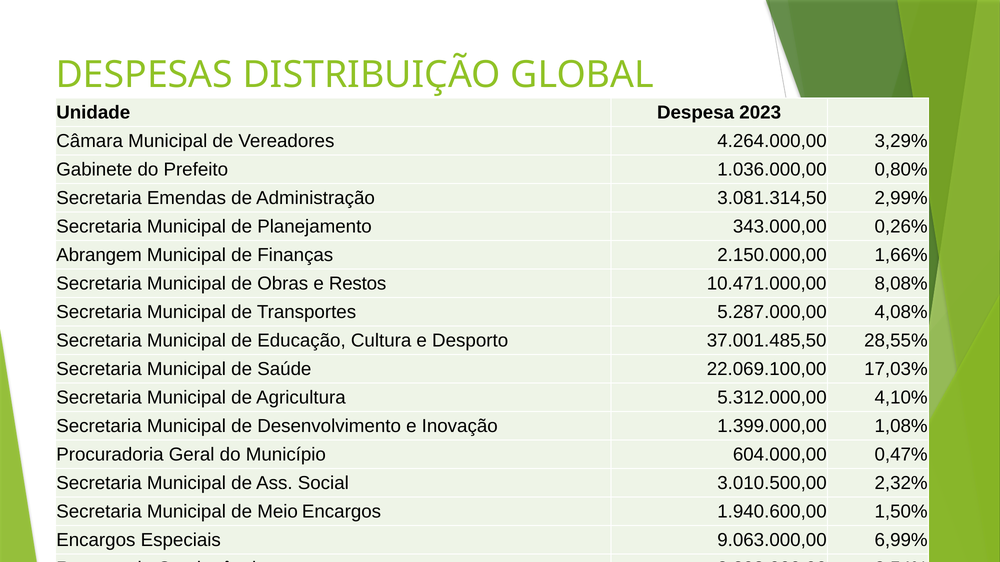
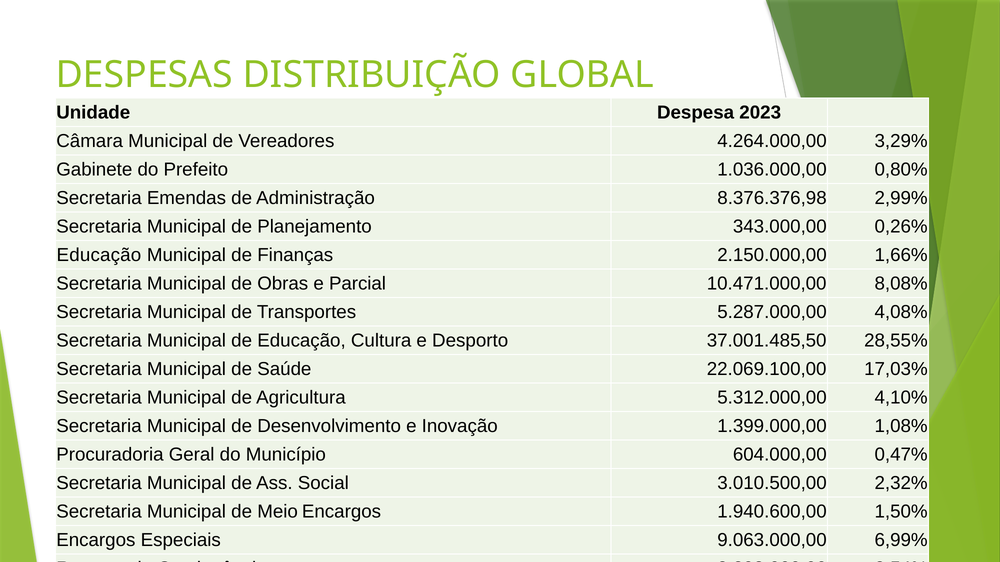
3.081.314,50: 3.081.314,50 -> 8.376.376,98 (772, 198)
Abrangem: Abrangem -> Educação (99, 255)
Restos: Restos -> Parcial (358, 284)
